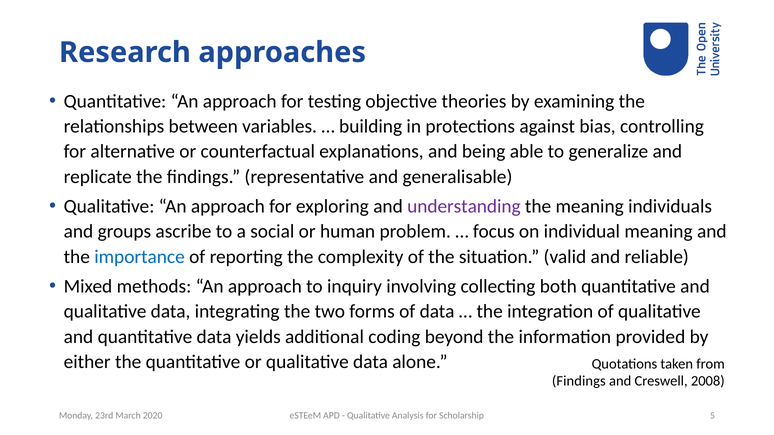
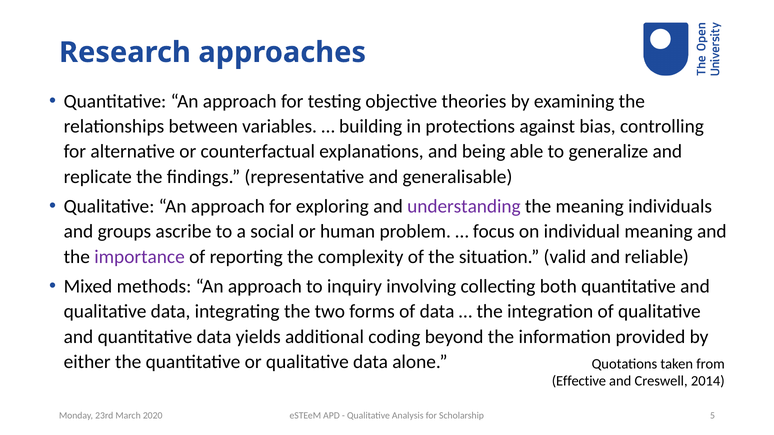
importance colour: blue -> purple (140, 257)
Findings: Findings -> Effective (579, 381)
2008: 2008 -> 2014 (708, 381)
